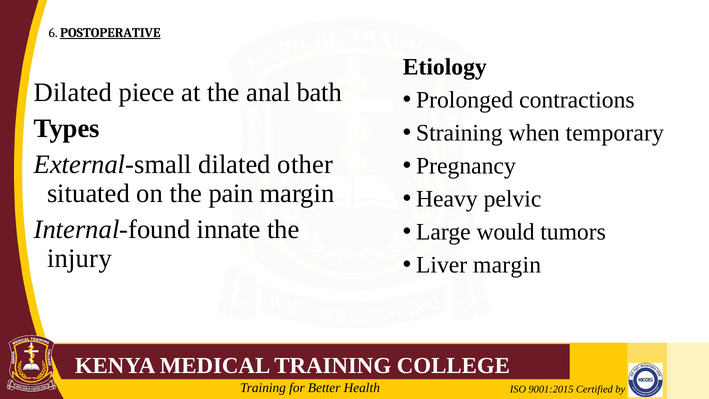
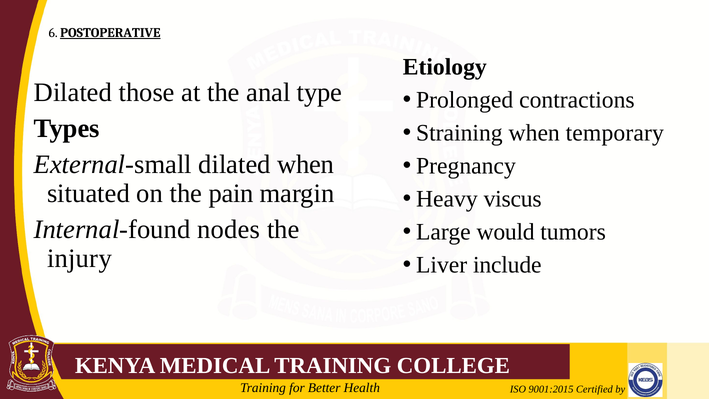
piece: piece -> those (147, 92)
bath: bath -> type (319, 92)
dilated other: other -> when (306, 165)
pelvic: pelvic -> viscus (513, 199)
innate: innate -> nodes (229, 229)
Liver margin: margin -> include (507, 265)
